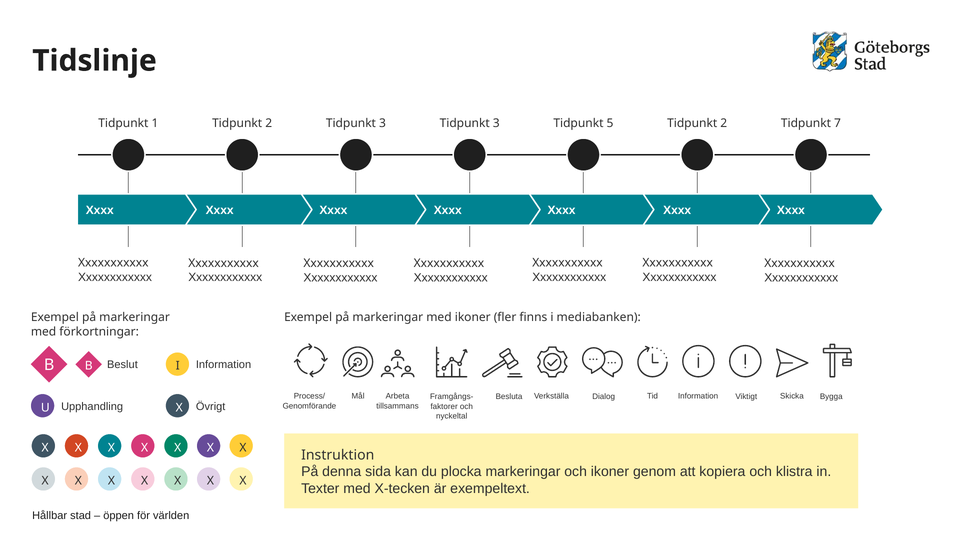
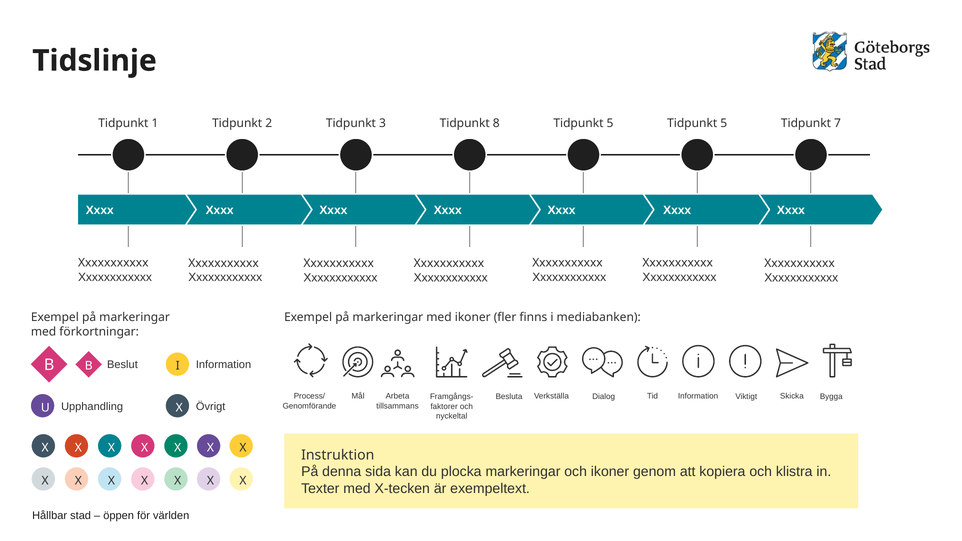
3 Tidpunkt 3: 3 -> 8 (496, 123)
5 Tidpunkt 2: 2 -> 5 (724, 123)
